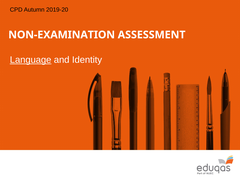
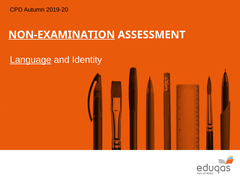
NON-EXAMINATION underline: none -> present (62, 35)
